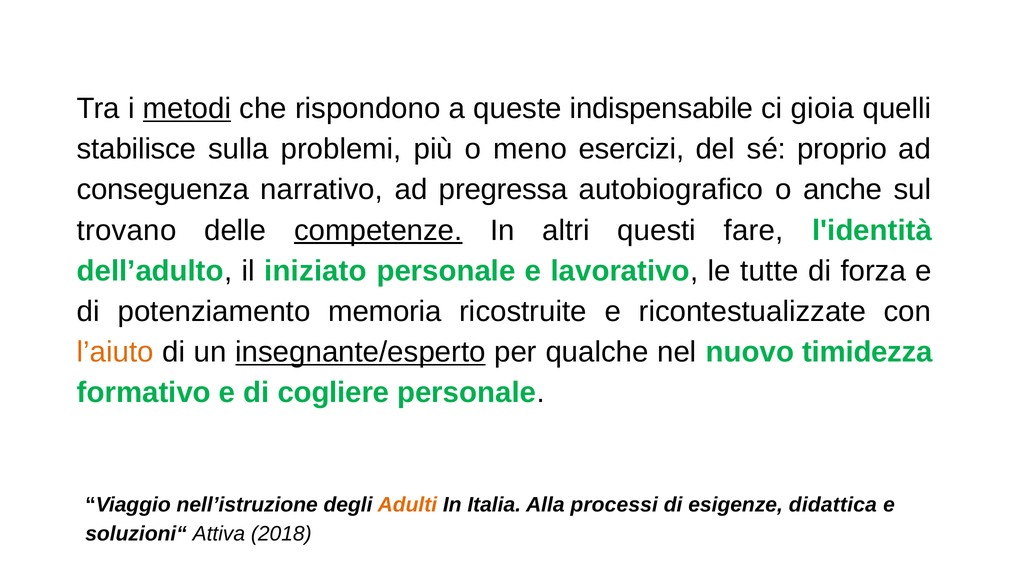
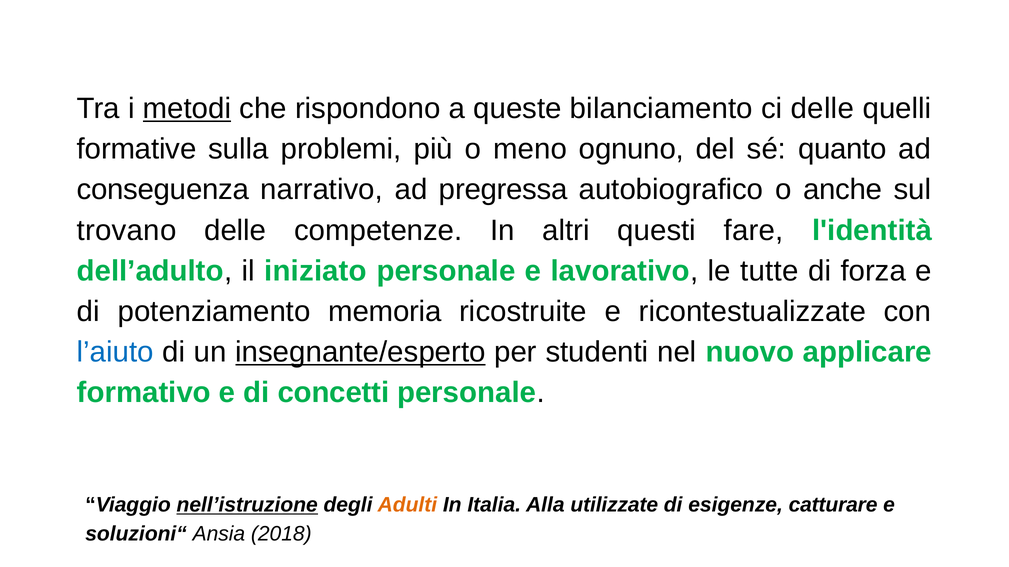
indispensabile: indispensabile -> bilanciamento (661, 109)
ci gioia: gioia -> delle (822, 109)
stabilisce: stabilisce -> formative (137, 149)
esercizi: esercizi -> ognuno (631, 149)
proprio: proprio -> quanto (842, 149)
competenze underline: present -> none (378, 231)
l’aiuto colour: orange -> blue (115, 352)
qualche: qualche -> studenti (597, 352)
timidezza: timidezza -> applicare (867, 352)
cogliere: cogliere -> concetti (333, 393)
nell’istruzione underline: none -> present (247, 506)
processi: processi -> utilizzate (614, 506)
didattica: didattica -> catturare (833, 506)
Attiva: Attiva -> Ansia (219, 535)
